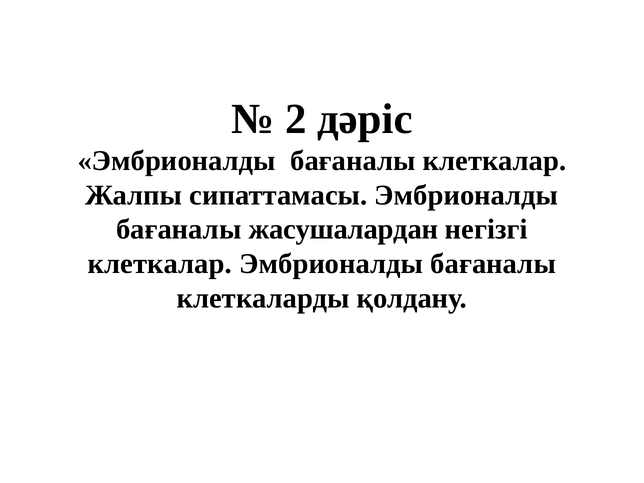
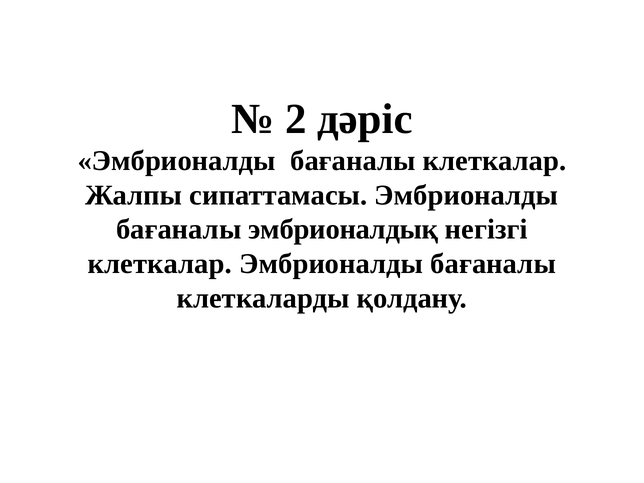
жасушалардан: жасушалардан -> эмбрионалдық (343, 230)
